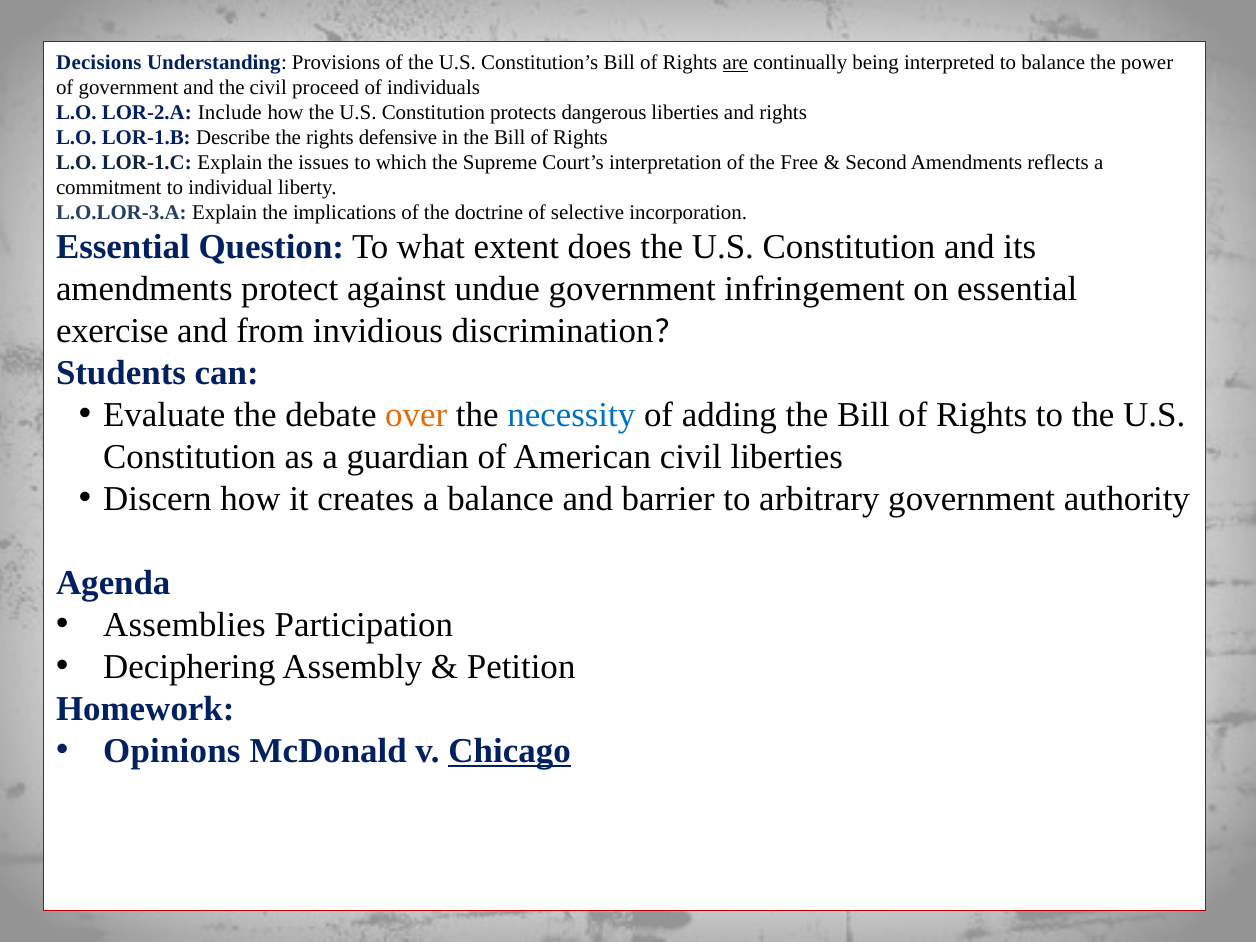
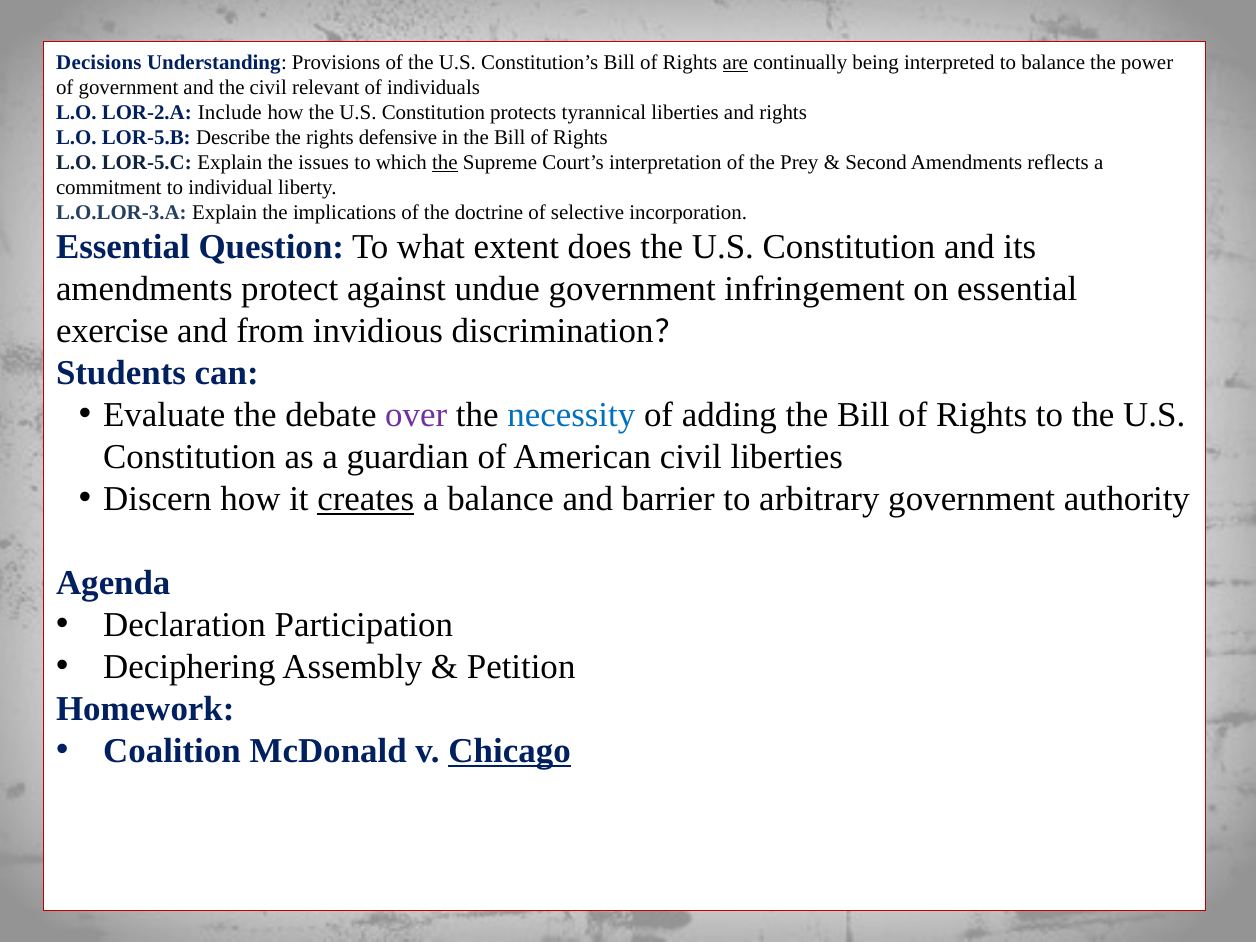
proceed: proceed -> relevant (326, 87)
dangerous: dangerous -> tyrannical (604, 112)
LOR-1.B: LOR-1.B -> LOR-5.B (146, 138)
LOR-1.C: LOR-1.C -> LOR-5.C (147, 163)
the underline: none -> present (445, 163)
Free: Free -> Prey (799, 163)
over colour: orange -> purple (416, 415)
creates underline: none -> present (366, 499)
Assemblies: Assemblies -> Declaration (185, 625)
Opinions: Opinions -> Coalition (172, 751)
